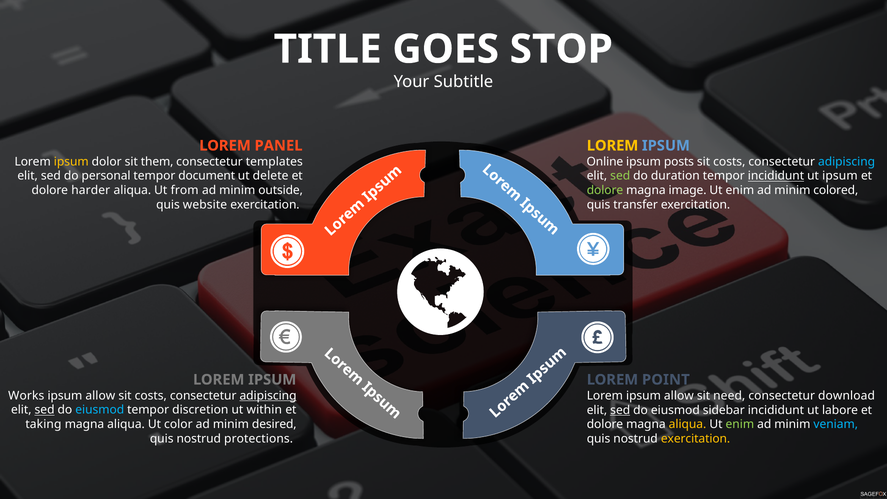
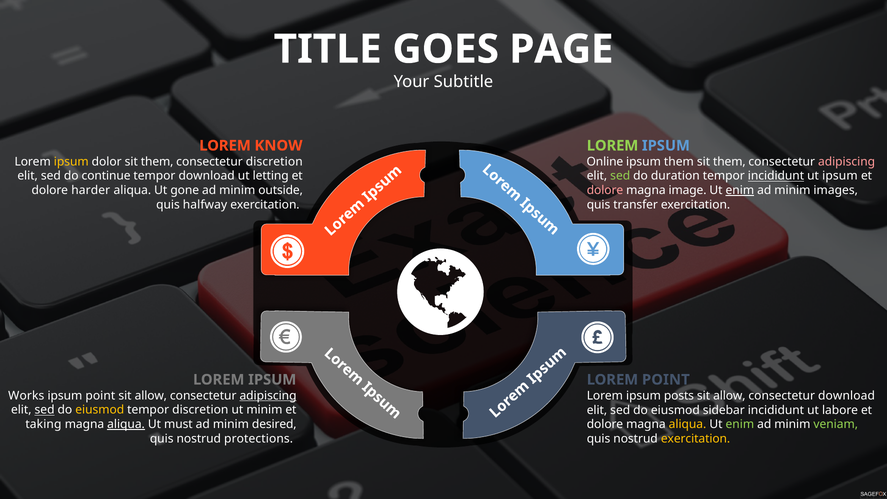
STOP: STOP -> PAGE (561, 49)
PANEL: PANEL -> KNOW (278, 146)
LOREM colour: yellow -> light green (612, 146)
consectetur templates: templates -> discretion (274, 162)
ipsum posts: posts -> them (679, 162)
costs: costs -> them (729, 162)
adipiscing colour: light blue -> pink (847, 162)
personal: personal -> continue (106, 176)
tempor document: document -> download (207, 176)
delete: delete -> letting (271, 176)
from: from -> gone (185, 190)
dolore colour: light green -> pink (605, 190)
enim underline: none -> present (740, 190)
colored: colored -> images (836, 190)
website: website -> halfway (205, 205)
allow: allow -> point (100, 396)
costs: costs -> allow (151, 396)
Lorem ipsum allow: allow -> posts (679, 396)
need: need -> allow (729, 396)
eiusmod colour: light blue -> yellow (100, 410)
ut within: within -> minim (264, 410)
sed underline: present -> none (620, 410)
aliqua underline: none -> present (126, 424)
color: color -> must (178, 424)
veniam colour: light blue -> light green (836, 424)
